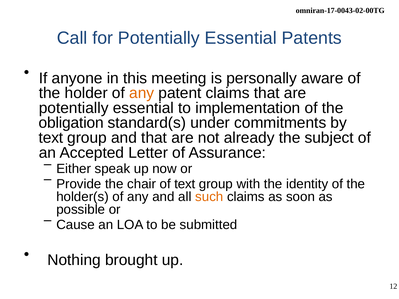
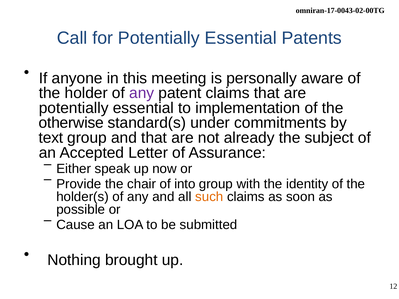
any colour: orange -> purple (142, 93)
obligation: obligation -> otherwise (71, 123)
of text: text -> into (185, 184)
